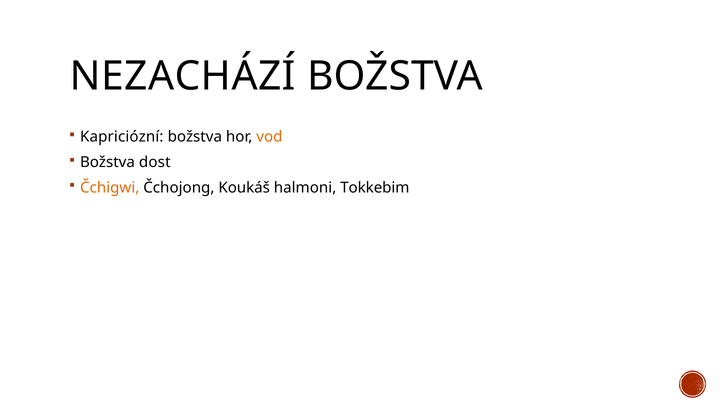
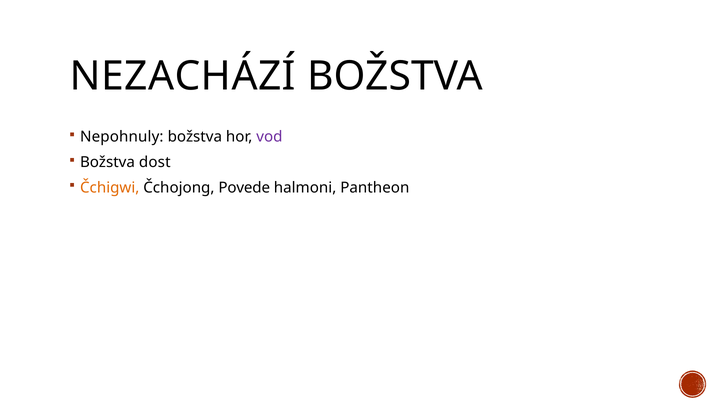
Kapriciózní: Kapriciózní -> Nepohnuly (122, 137)
vod colour: orange -> purple (269, 137)
Koukáš: Koukáš -> Povede (244, 188)
Tokkebim: Tokkebim -> Pantheon (375, 188)
